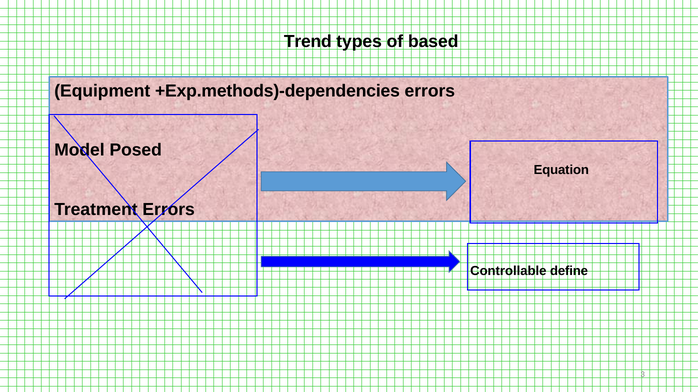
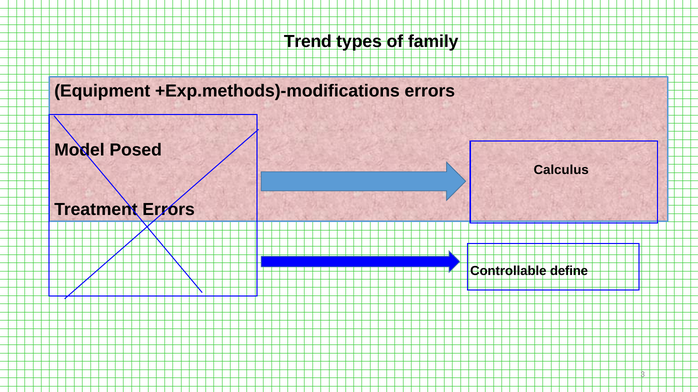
based: based -> family (433, 42)
+Exp.methods)-dependencies: +Exp.methods)-dependencies -> +Exp.methods)-modifications (277, 91)
Equation: Equation -> Calculus (561, 170)
